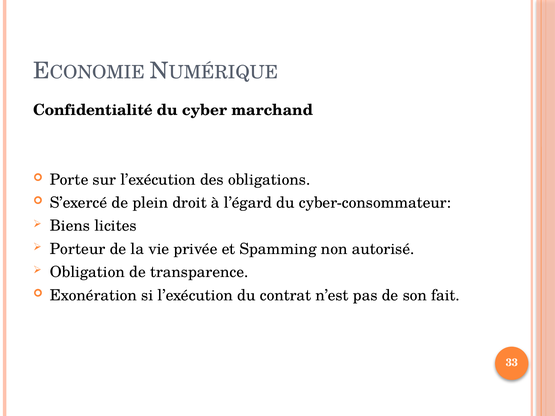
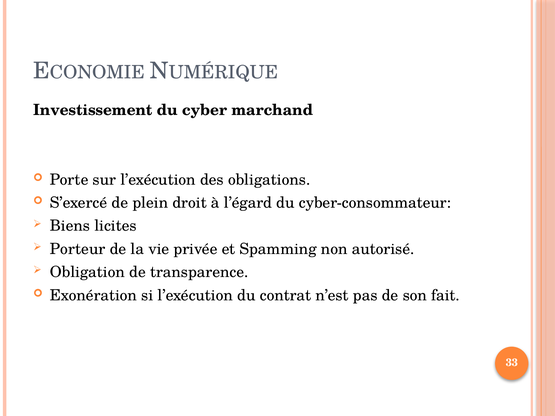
Confidentialité: Confidentialité -> Investissement (93, 110)
